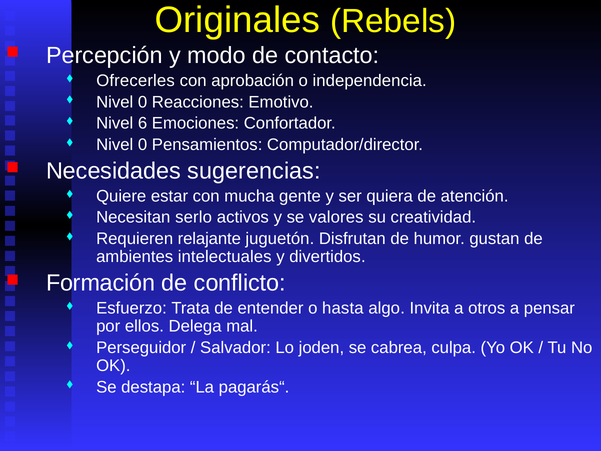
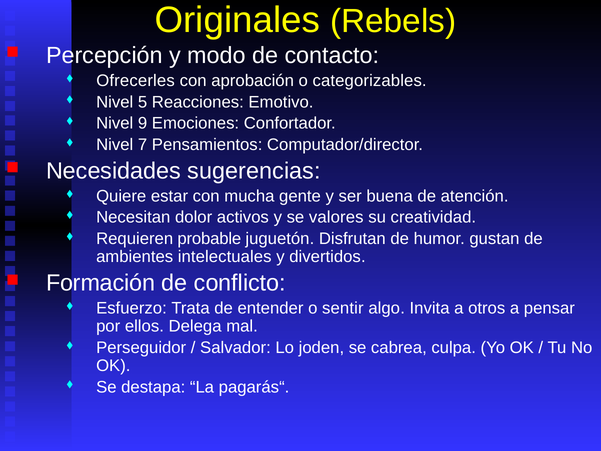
independencia: independencia -> categorizables (370, 81)
0: 0 -> 5 (143, 102)
6: 6 -> 9 (143, 123)
0: 0 -> 7 (143, 145)
quiera: quiera -> buena (390, 196)
serlo: serlo -> dolor (194, 217)
relajante: relajante -> probable (209, 239)
hasta: hasta -> sentir (343, 308)
